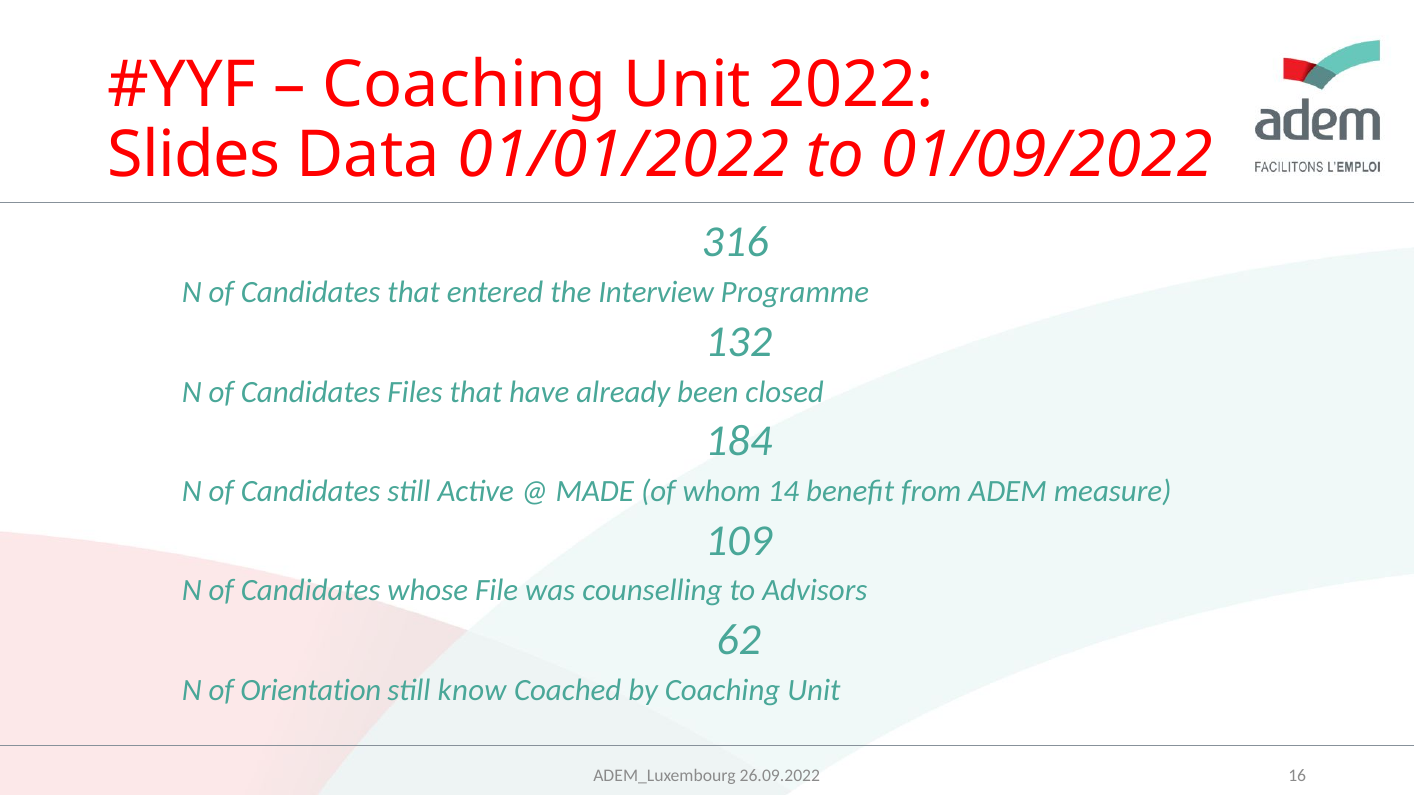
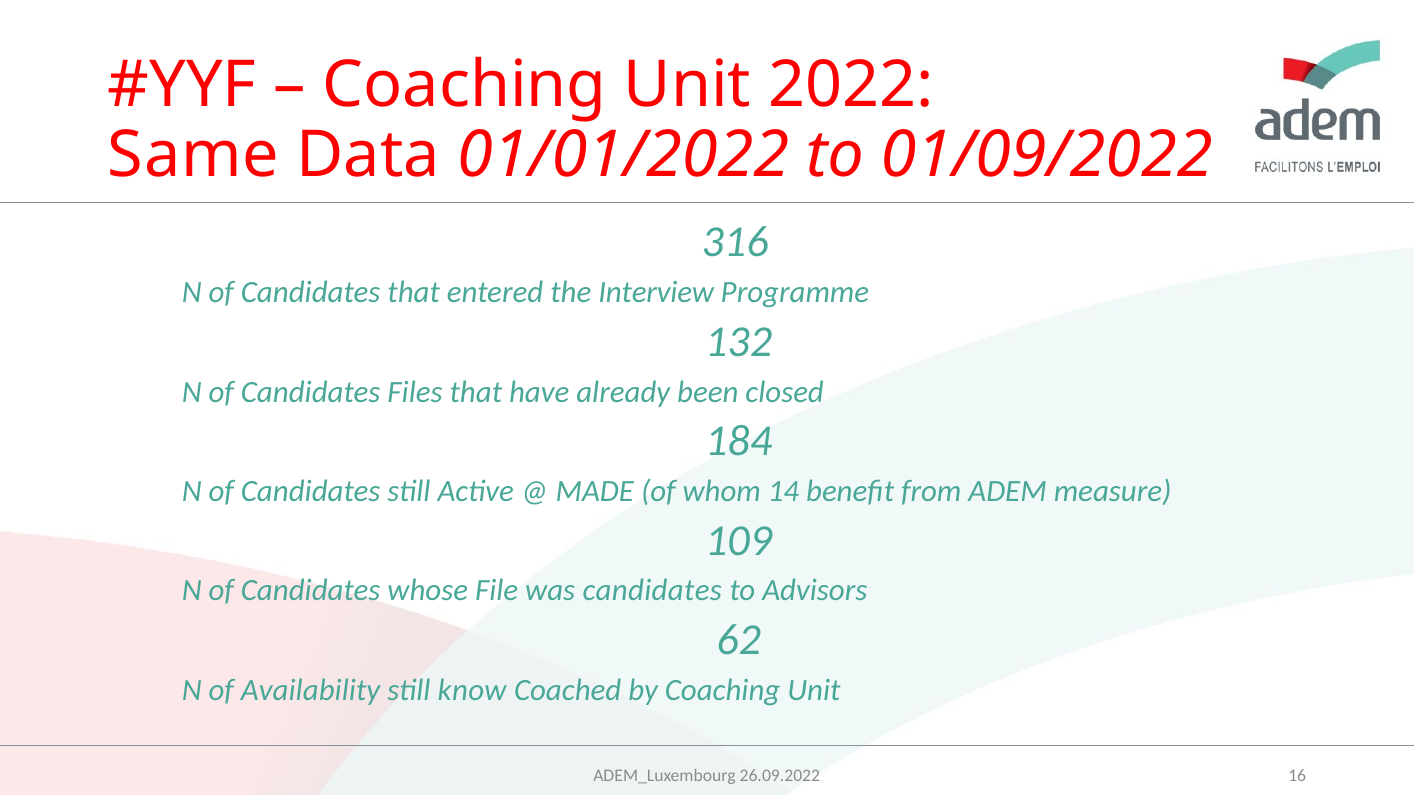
Slides: Slides -> Same (193, 155)
was counselling: counselling -> candidates (652, 591)
Orientation: Orientation -> Availability (311, 690)
